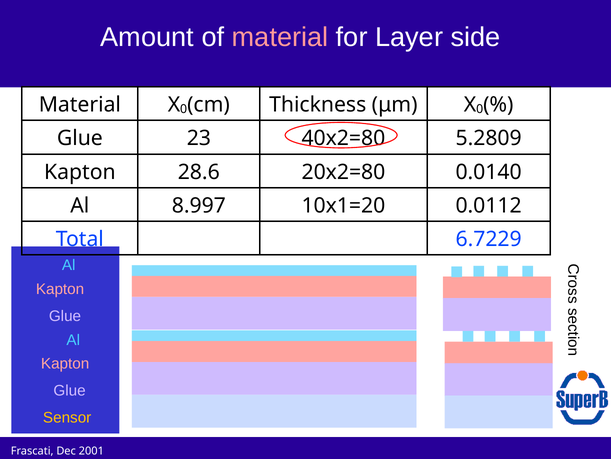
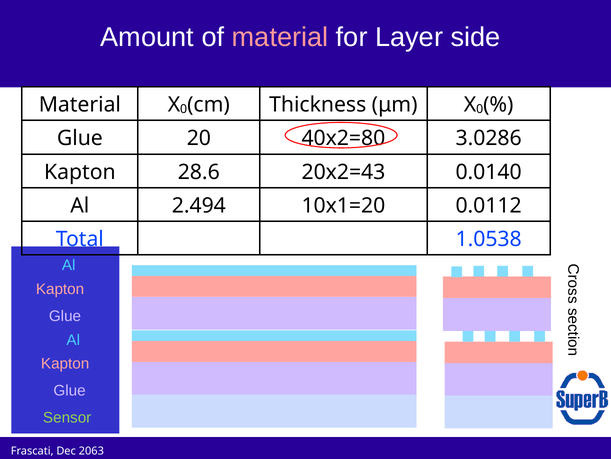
23: 23 -> 20 (199, 138)
5.2809: 5.2809 -> 3.0286 (489, 138)
20x2=80: 20x2=80 -> 20x2=43 (343, 172)
8.997: 8.997 -> 2.494 (199, 205)
6.7229: 6.7229 -> 1.0538 (489, 239)
Sensor colour: yellow -> light green (67, 417)
2001: 2001 -> 2063 (91, 451)
